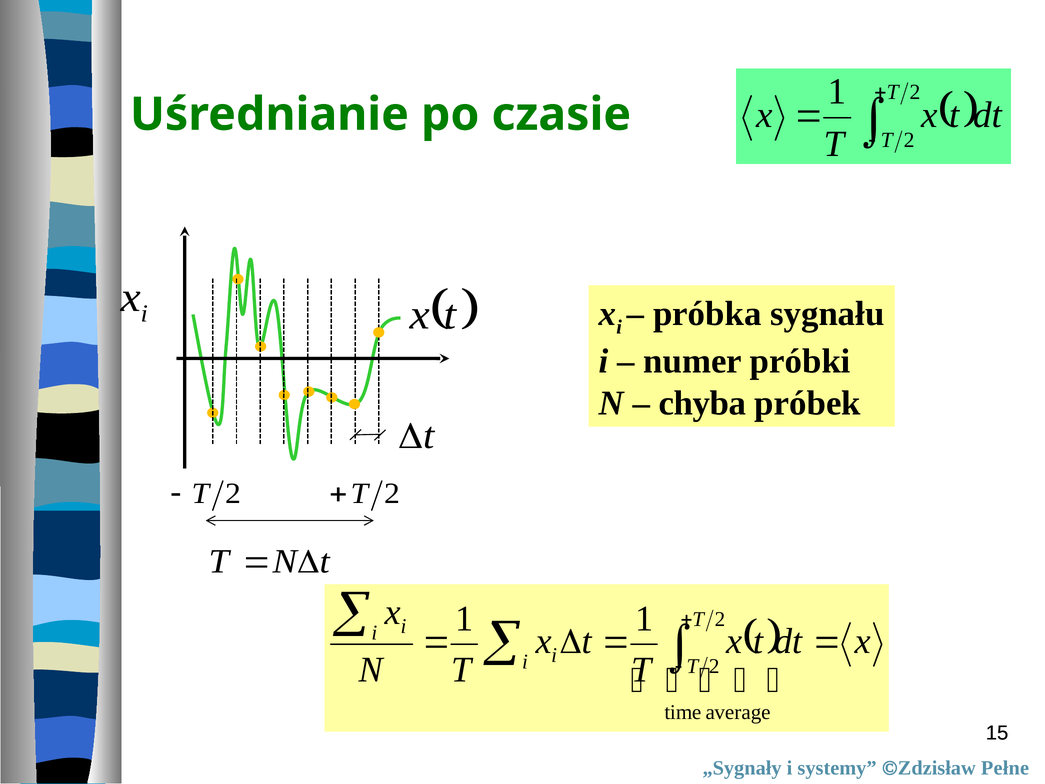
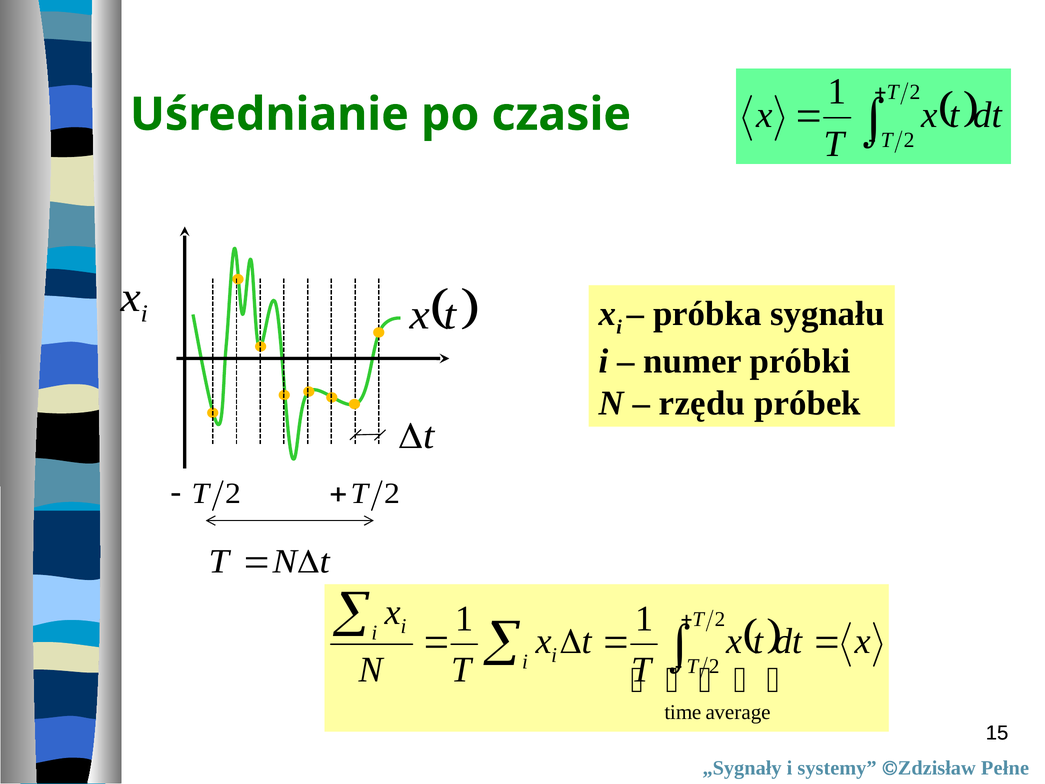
chyba: chyba -> rzędu (702, 403)
